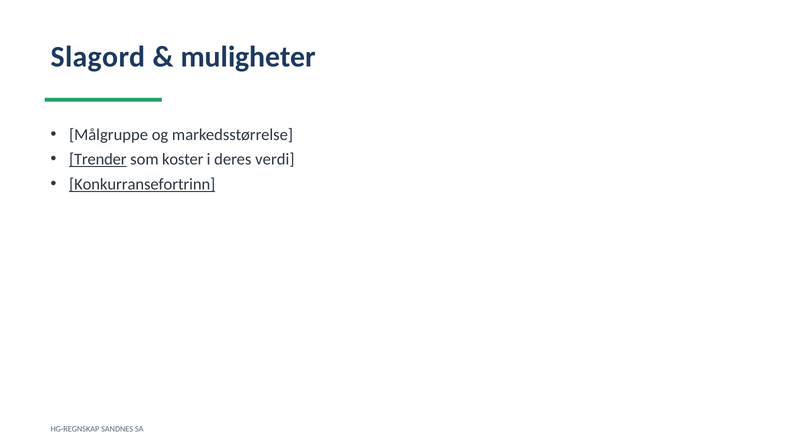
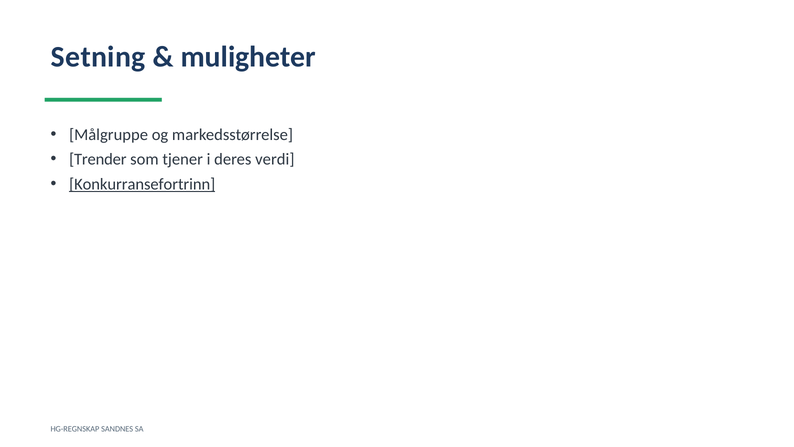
Slagord: Slagord -> Setning (98, 57)
Trender underline: present -> none (98, 159)
koster: koster -> tjener (183, 159)
